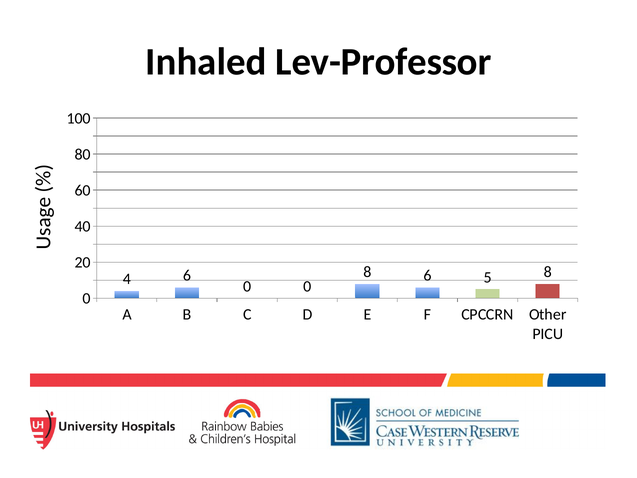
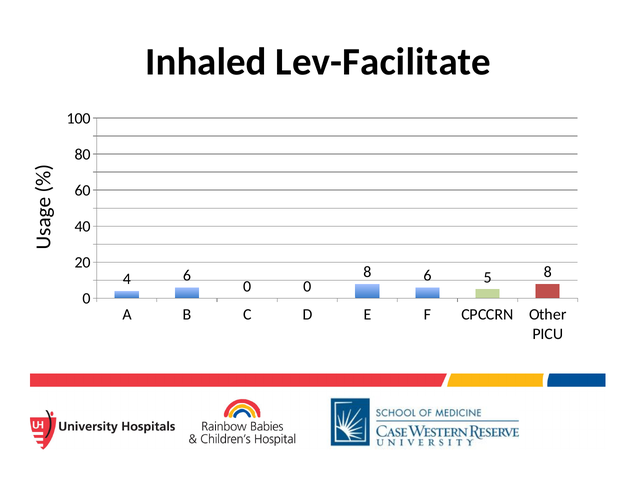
Lev-Professor: Lev-Professor -> Lev-Facilitate (383, 62)
